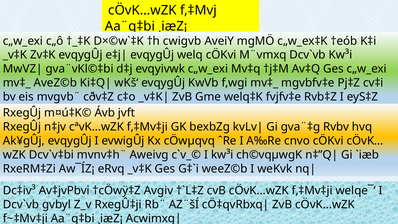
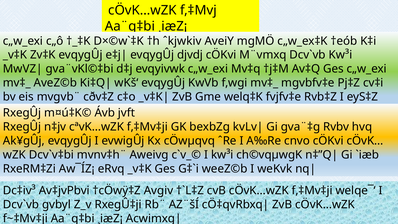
cwigvb: cwigvb -> ˆkjwkiv (182, 41)
welq: welq -> djvdj (190, 55)
